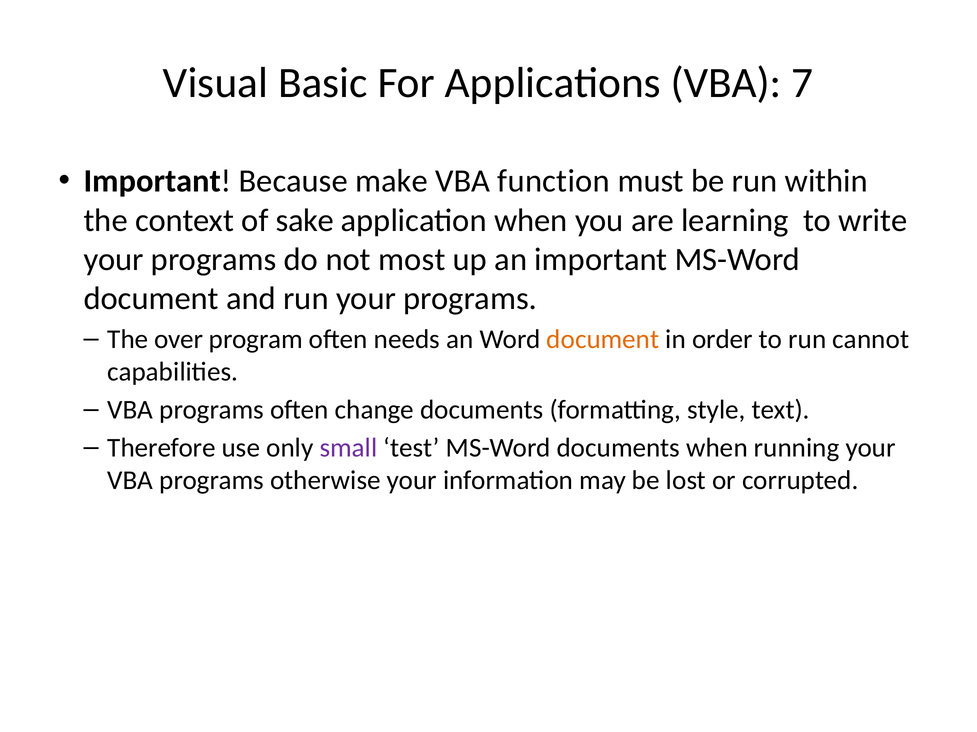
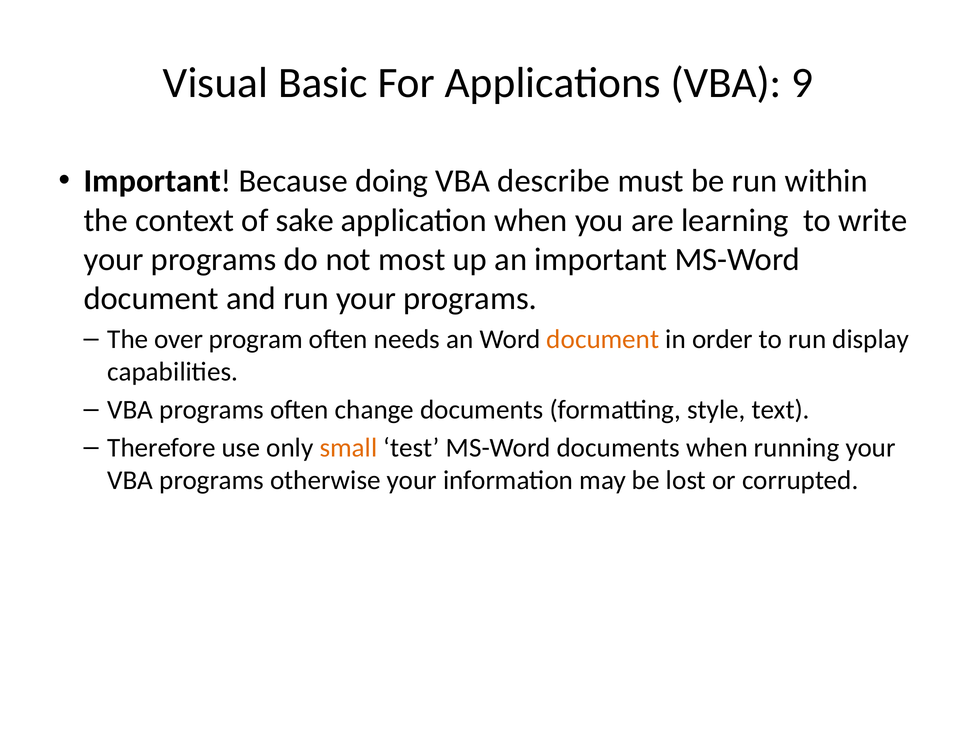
7: 7 -> 9 (802, 83)
make: make -> doing (392, 181)
function: function -> describe (554, 181)
cannot: cannot -> display (871, 340)
small colour: purple -> orange (348, 448)
